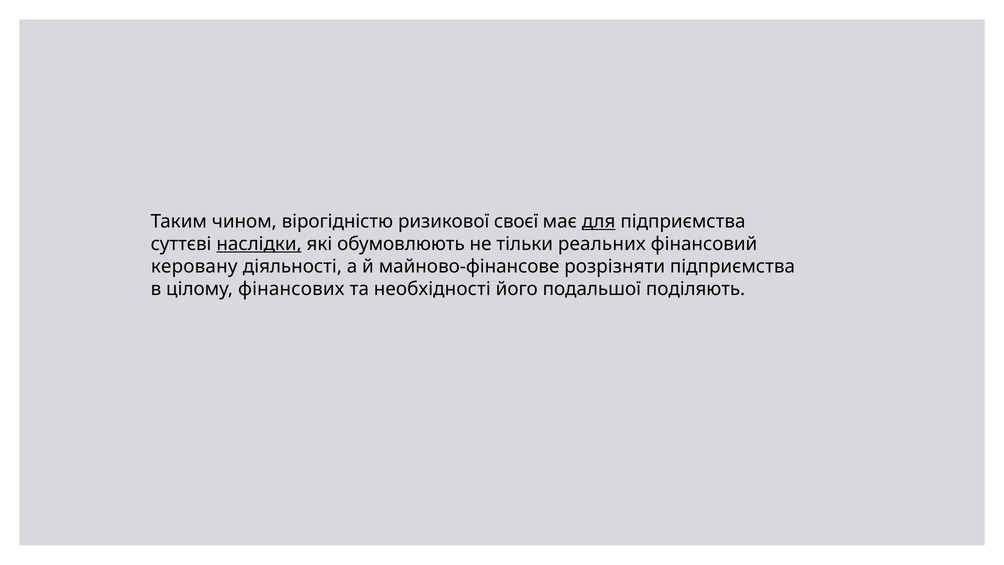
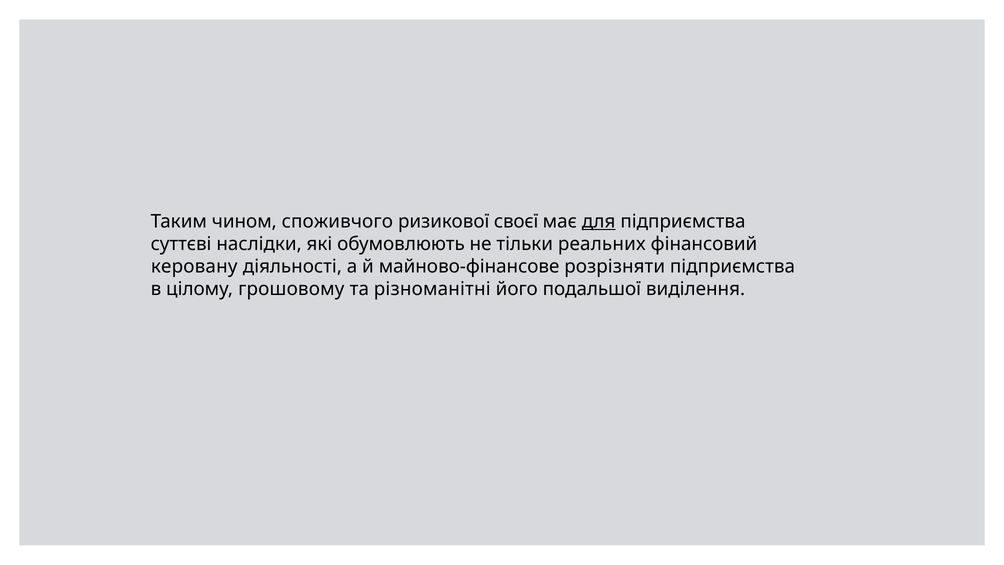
вірогідністю: вірогідністю -> споживчого (337, 221)
наслідки underline: present -> none (259, 244)
фінансових: фінансових -> грошовому (291, 289)
необхідності: необхідності -> різноманітні (432, 289)
поділяють: поділяють -> виділення (696, 289)
